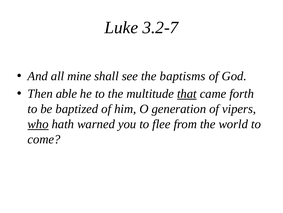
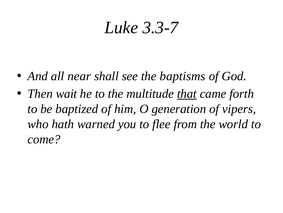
3.2-7: 3.2-7 -> 3.3-7 (160, 27)
mine: mine -> near (79, 76)
able: able -> wait (66, 93)
who underline: present -> none (38, 124)
